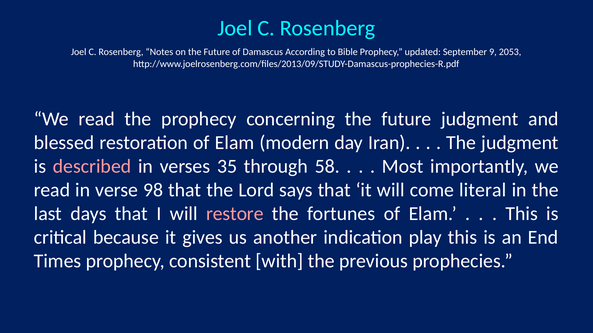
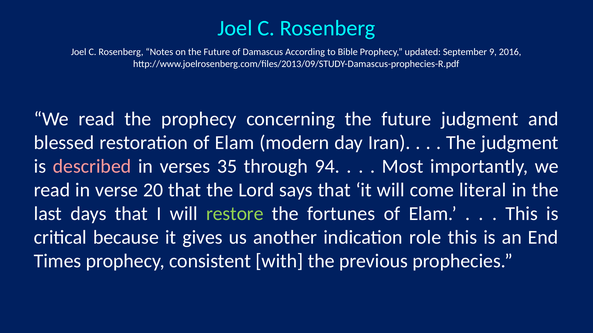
2053: 2053 -> 2016 (510, 52)
58: 58 -> 94 (327, 167)
98: 98 -> 20 (153, 190)
restore colour: pink -> light green (235, 214)
play: play -> role (425, 238)
